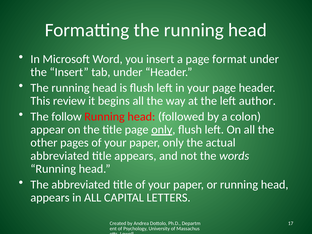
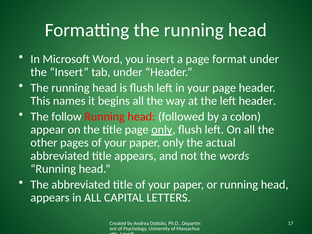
review: review -> names (69, 101)
left author: author -> header (257, 101)
